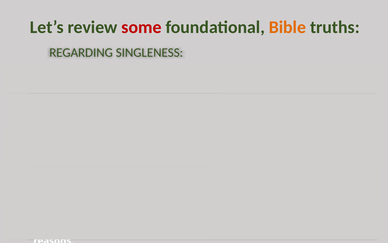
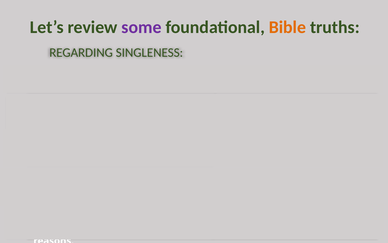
some colour: red -> purple (141, 27)
